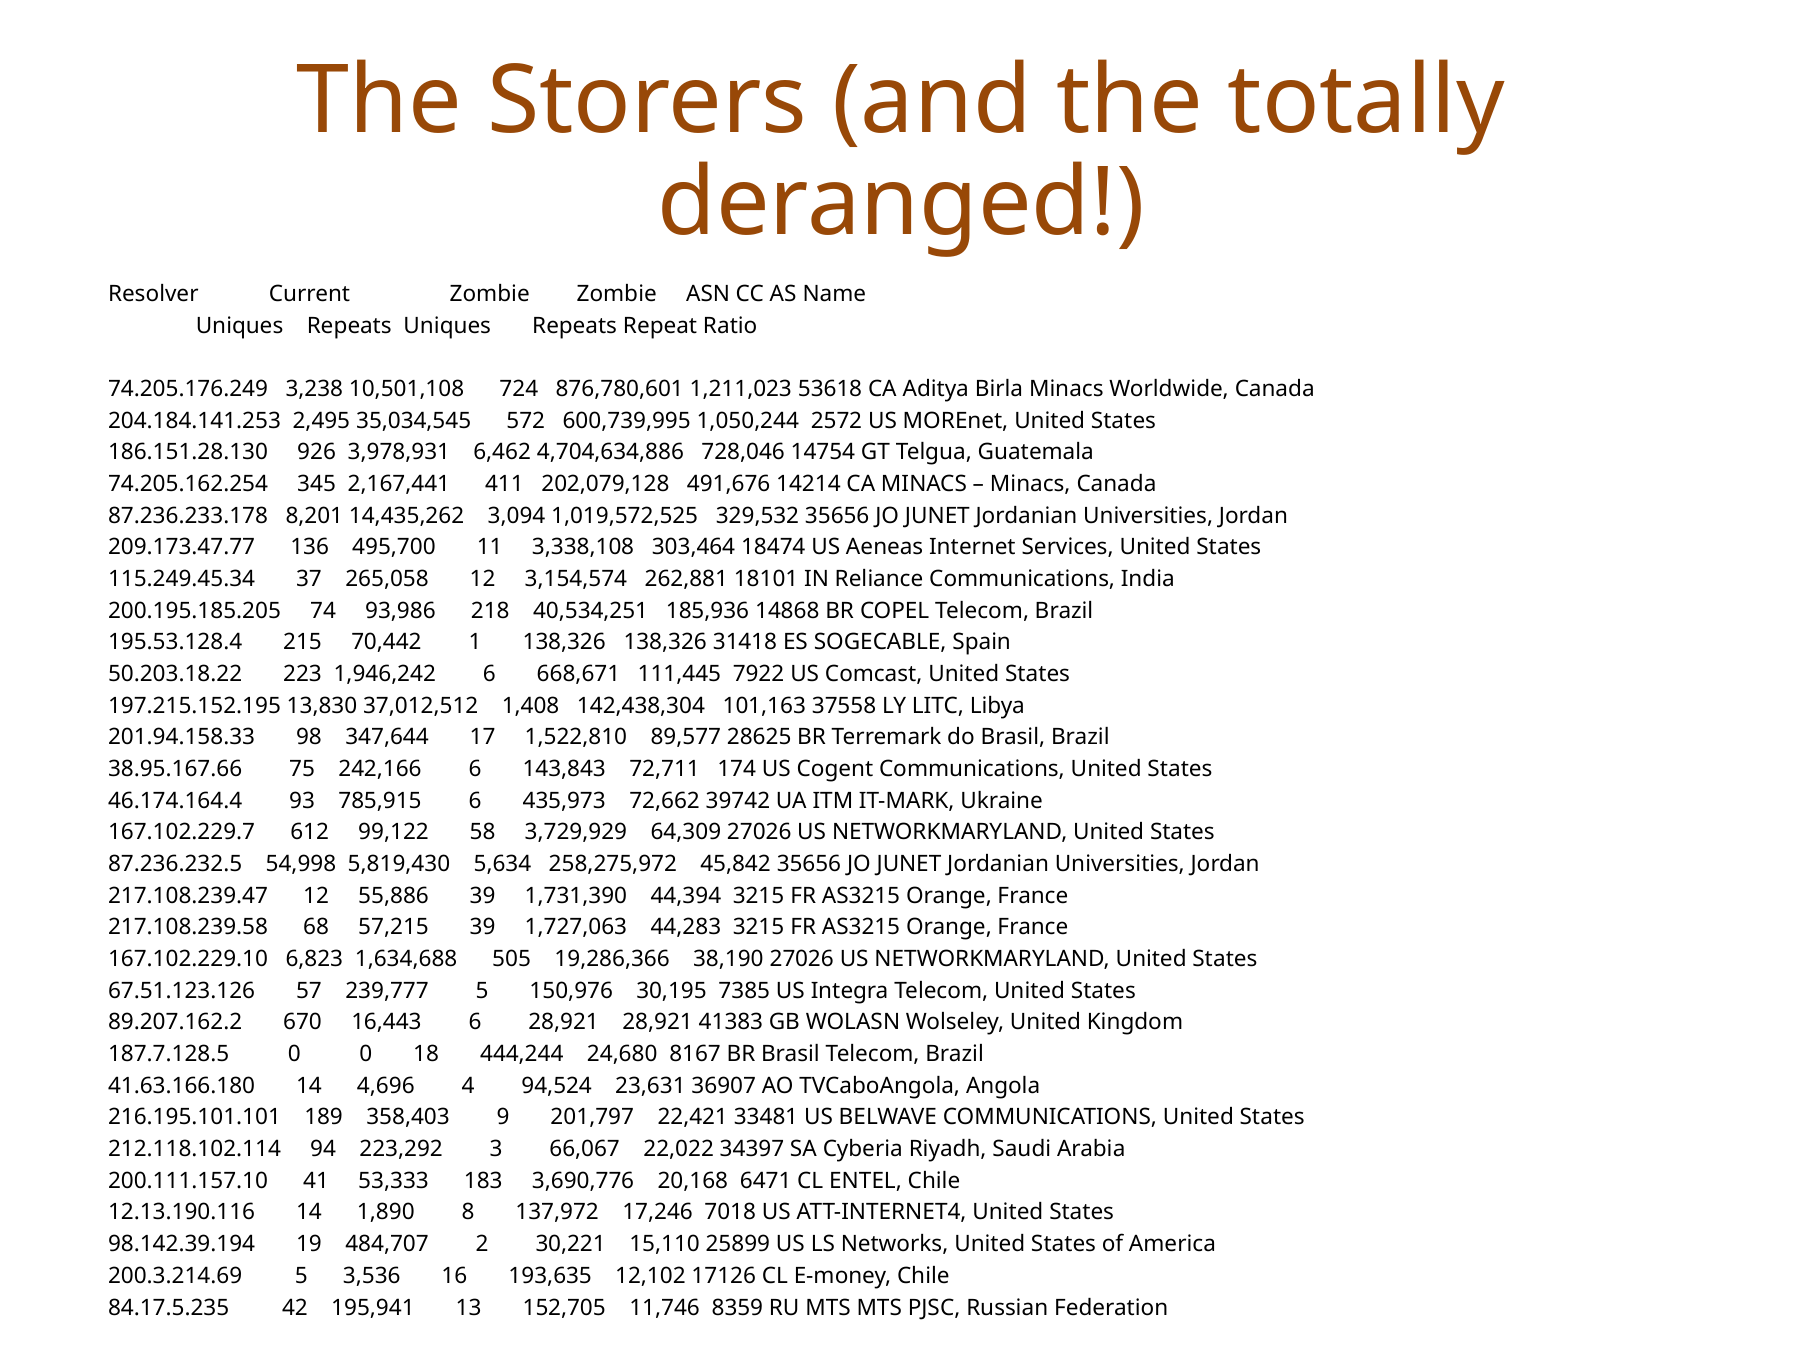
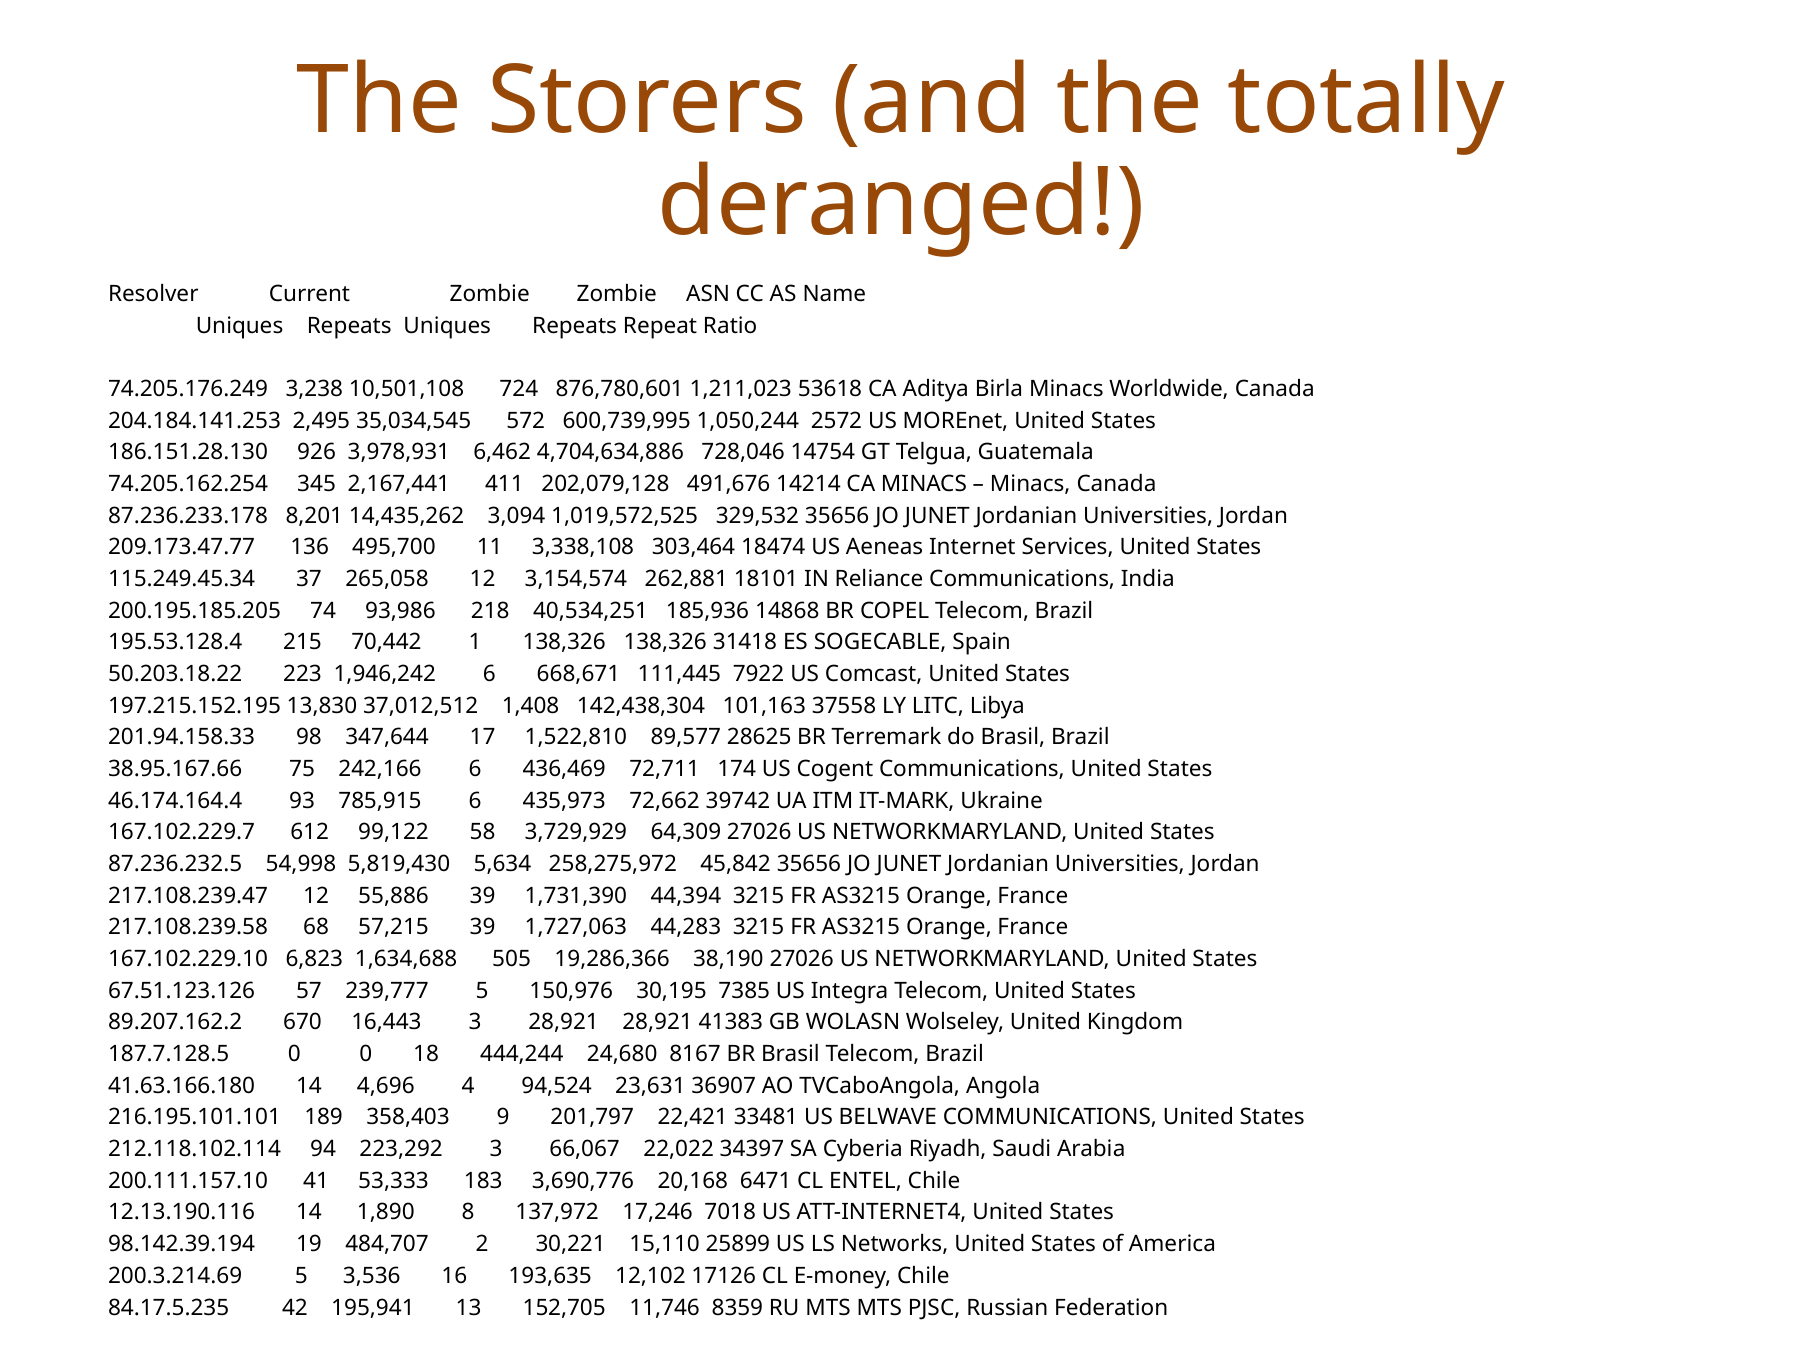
143,843: 143,843 -> 436,469 (564, 769)
16,443 6: 6 -> 3 (475, 1022)
